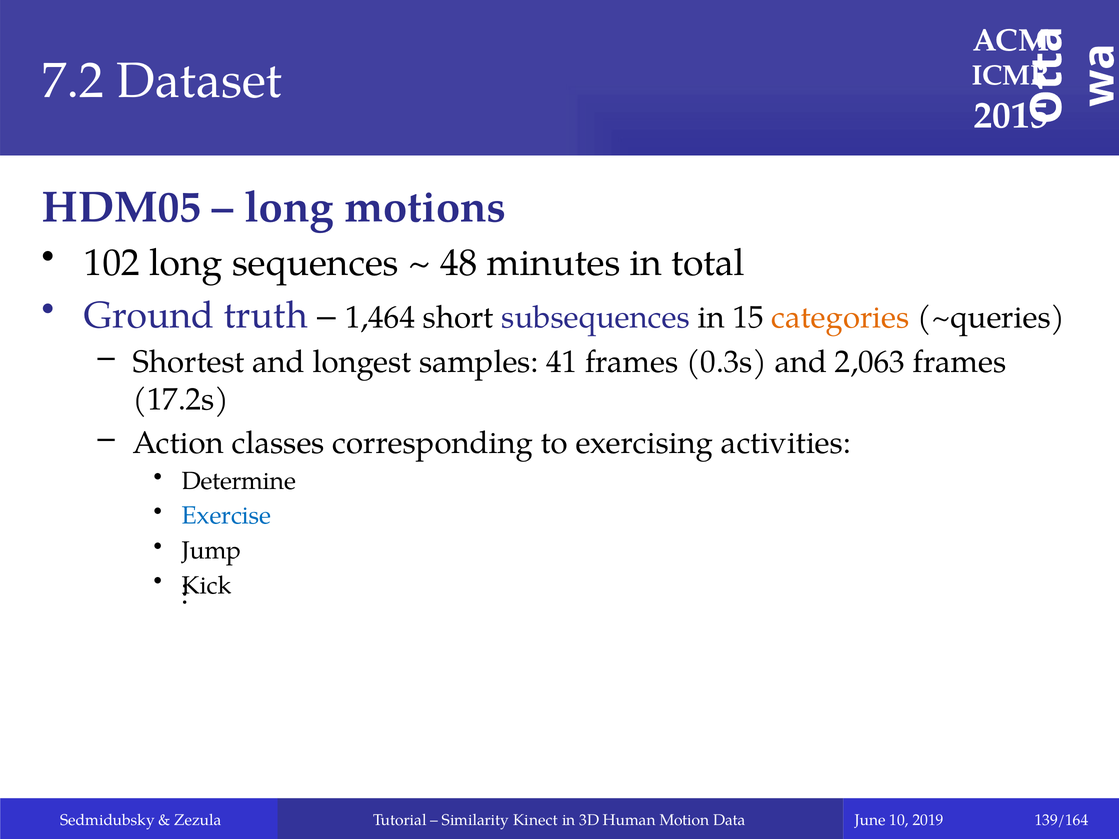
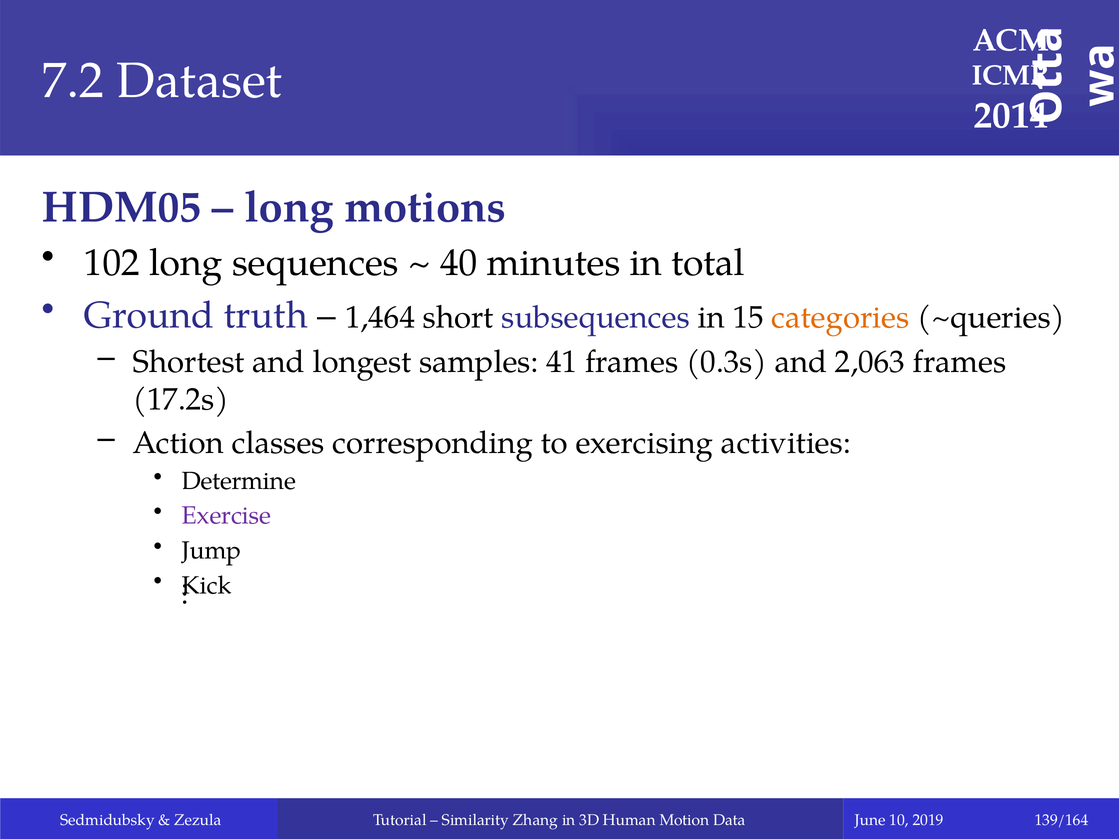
2015: 2015 -> 2014 (1011, 115)
48: 48 -> 40 (459, 263)
Exercise colour: blue -> purple (227, 516)
Kinect: Kinect -> Zhang (536, 821)
